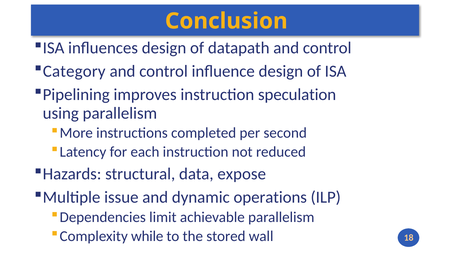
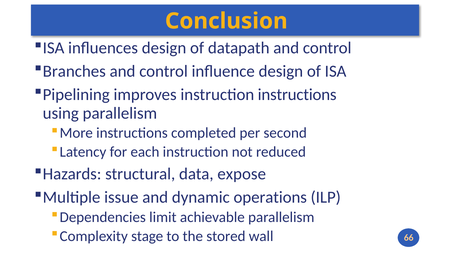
Category: Category -> Branches (74, 71)
instruction speculation: speculation -> instructions (297, 95)
while: while -> stage (147, 236)
18: 18 -> 66 (409, 238)
